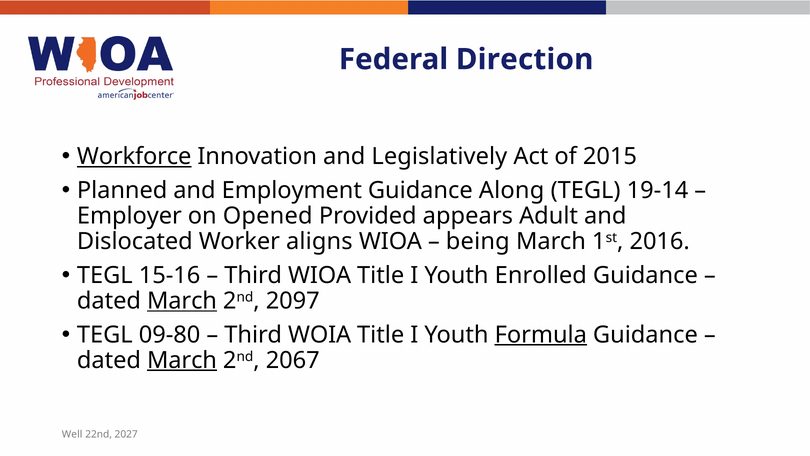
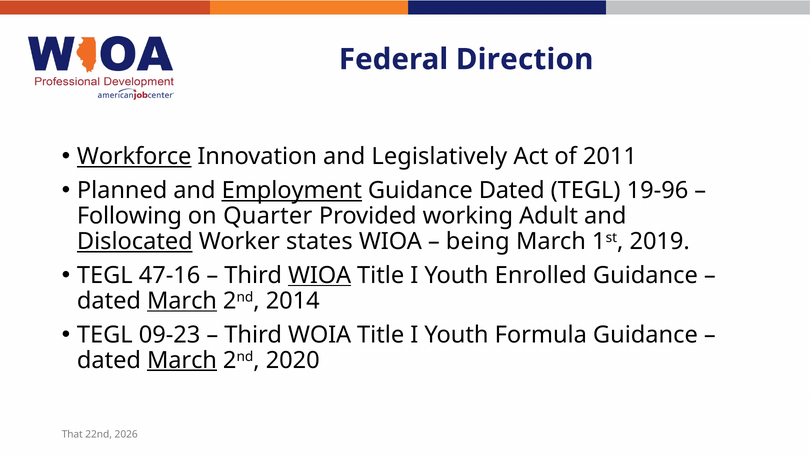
2015: 2015 -> 2011 (610, 156)
Employment underline: none -> present (292, 190)
Guidance Along: Along -> Dated (512, 190)
19-14: 19-14 -> 19-96 (657, 190)
Employer: Employer -> Following (129, 216)
Opened: Opened -> Quarter (268, 216)
appears: appears -> working (468, 216)
Dislocated underline: none -> present (135, 241)
aligns: aligns -> states (319, 241)
2016: 2016 -> 2019 (660, 241)
15-16: 15-16 -> 47-16 (170, 275)
WIOA underline: none -> present (320, 275)
2097: 2097 -> 2014 (293, 301)
09-80: 09-80 -> 09-23 (170, 335)
Formula underline: present -> none (541, 335)
2067: 2067 -> 2020 (293, 360)
Well: Well -> That (72, 434)
2027: 2027 -> 2026 (126, 434)
